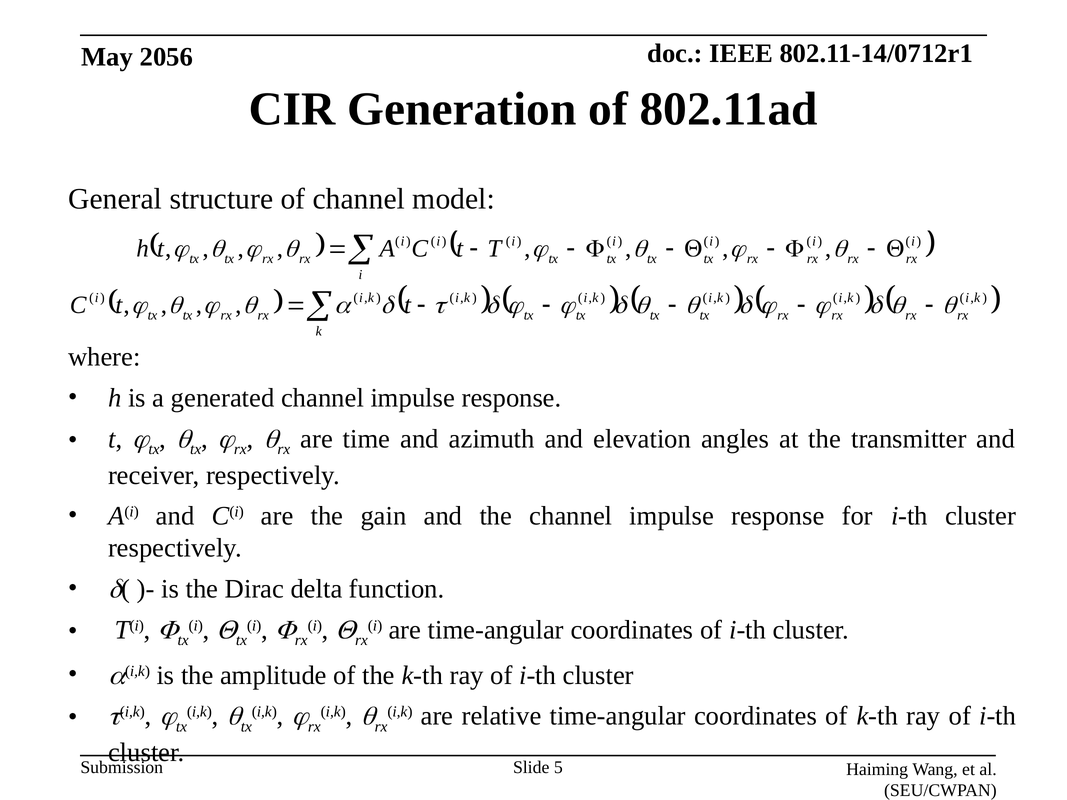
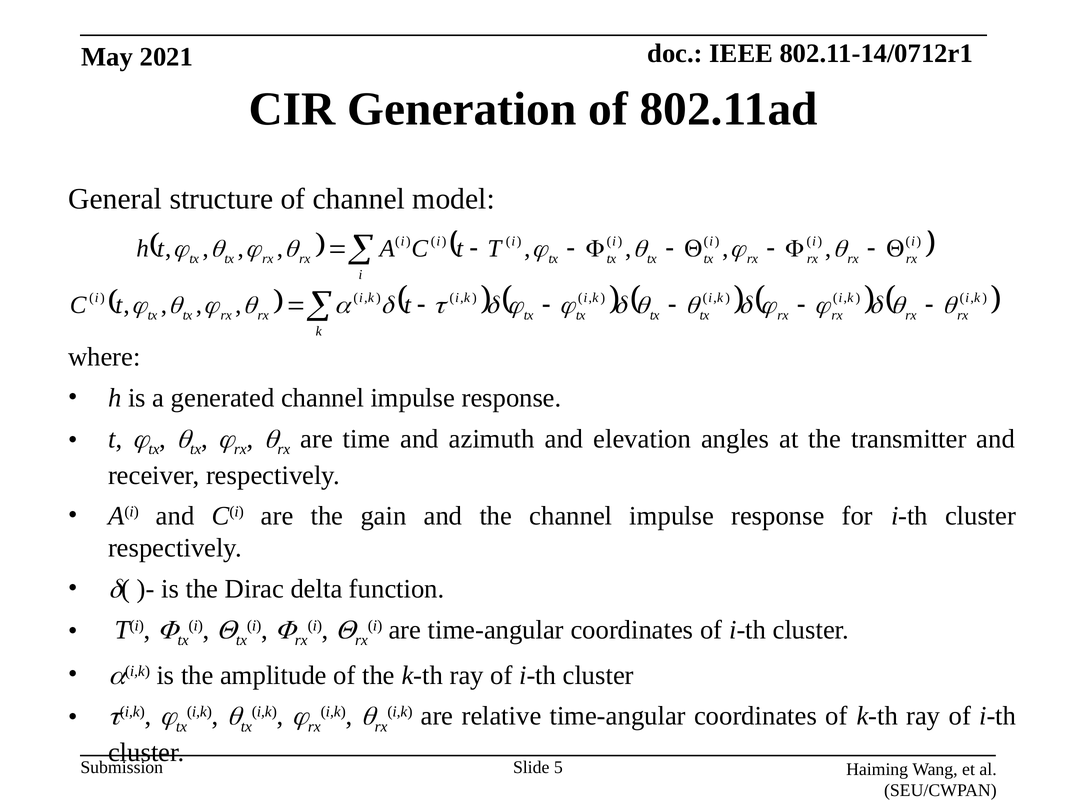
2056: 2056 -> 2021 (166, 57)
